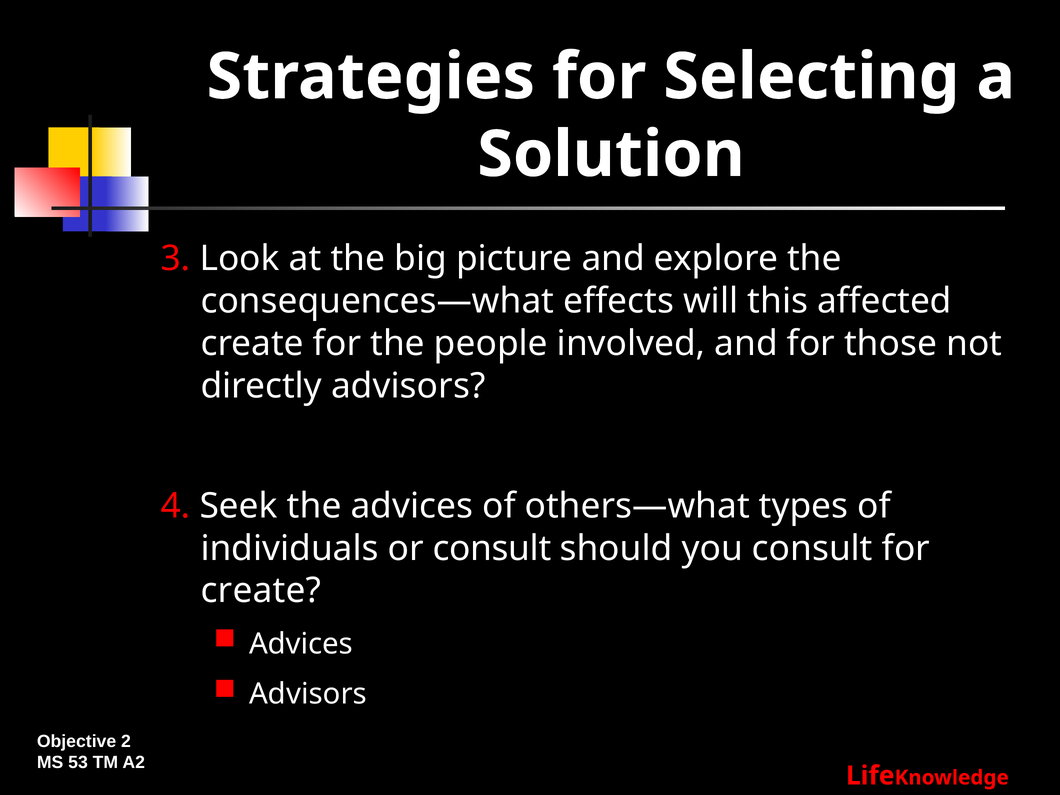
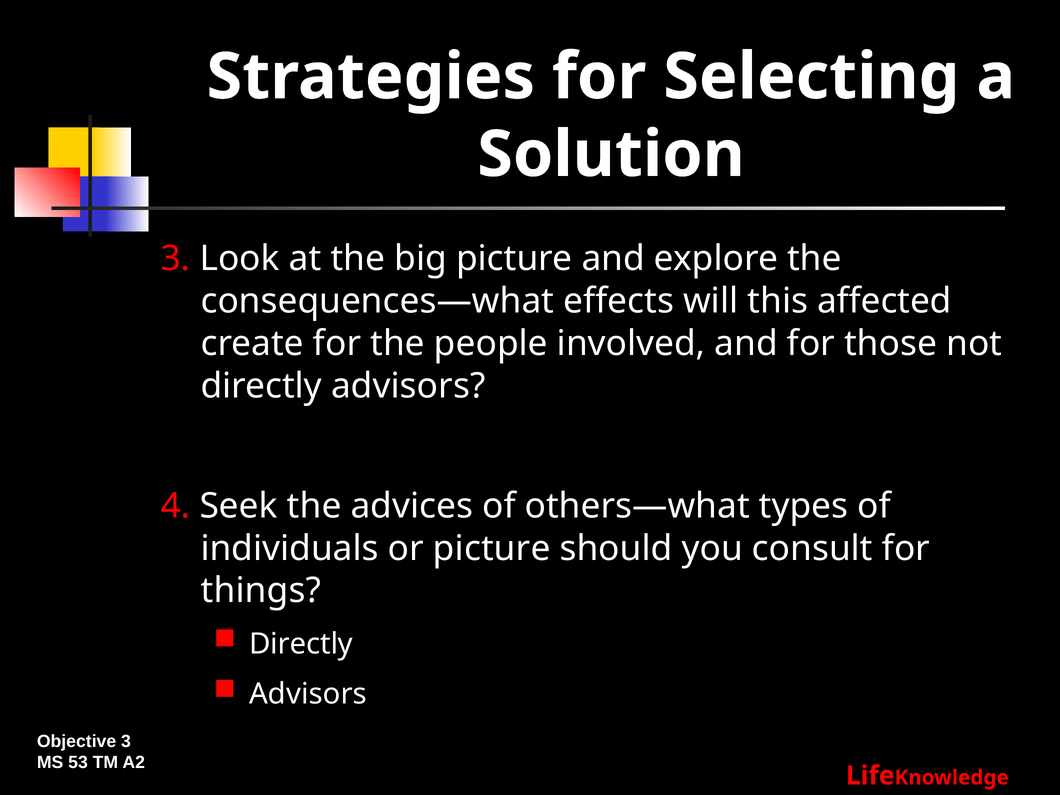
or consult: consult -> picture (492, 548)
create: create -> things (261, 591)
Advices: Advices -> Directly (301, 644)
Objective 2: 2 -> 3 (126, 741)
